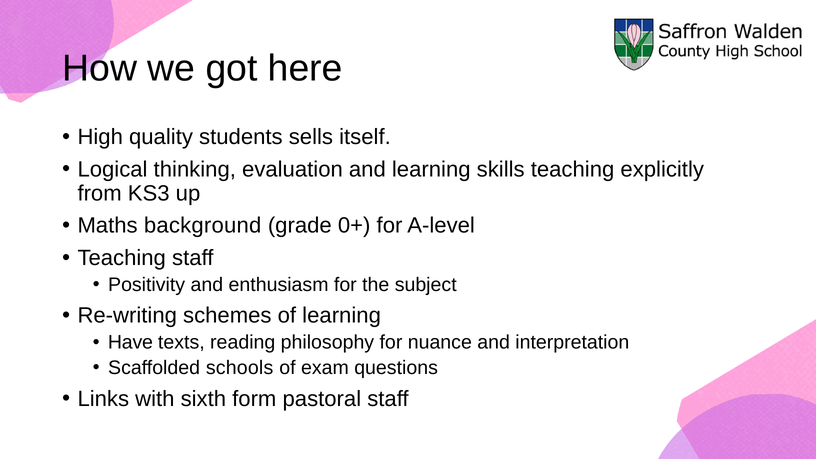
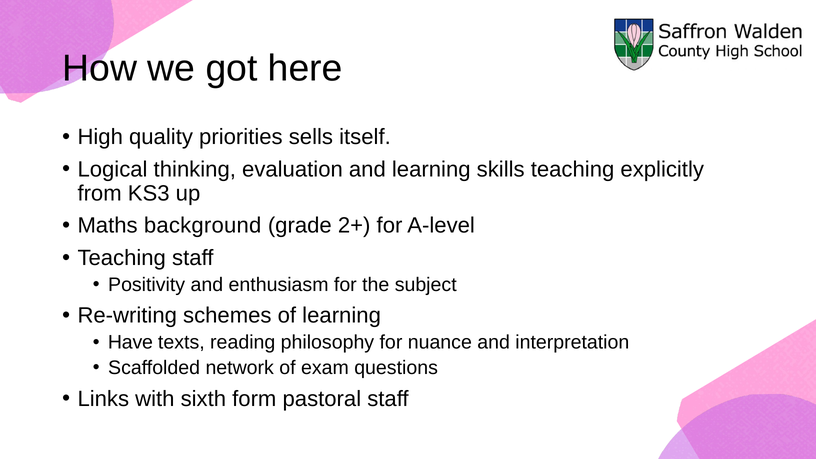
students: students -> priorities (241, 137)
0+: 0+ -> 2+ (354, 226)
schools: schools -> network (240, 368)
